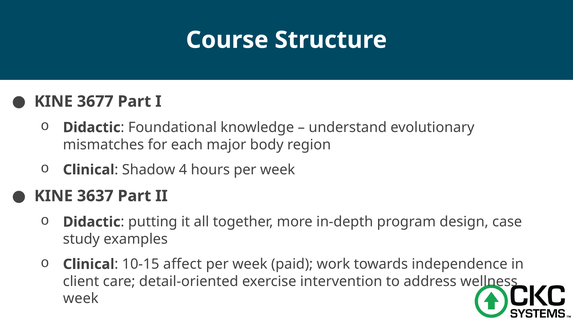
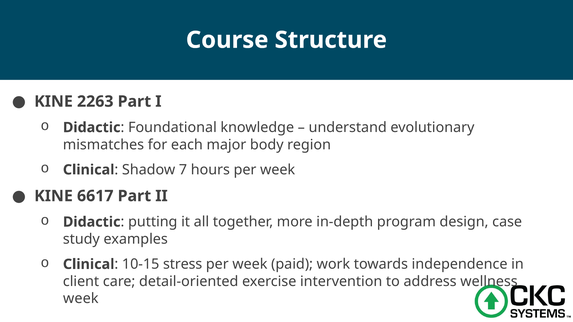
3677: 3677 -> 2263 (95, 102)
4: 4 -> 7 (183, 170)
3637: 3637 -> 6617 (95, 196)
affect: affect -> stress (183, 264)
